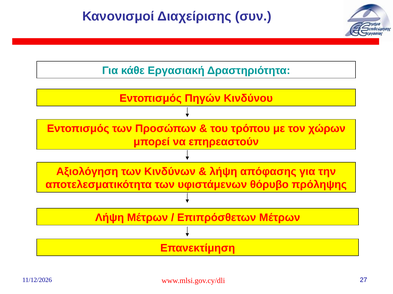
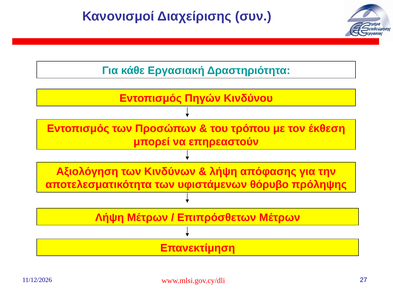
χώρων: χώρων -> έκθεση (327, 129)
